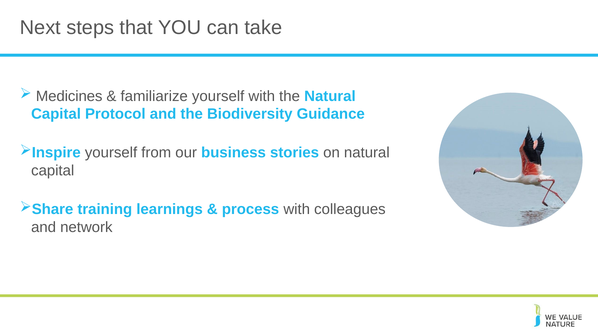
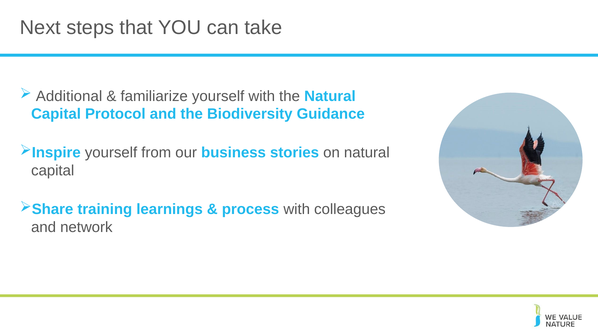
Medicines: Medicines -> Additional (69, 96)
